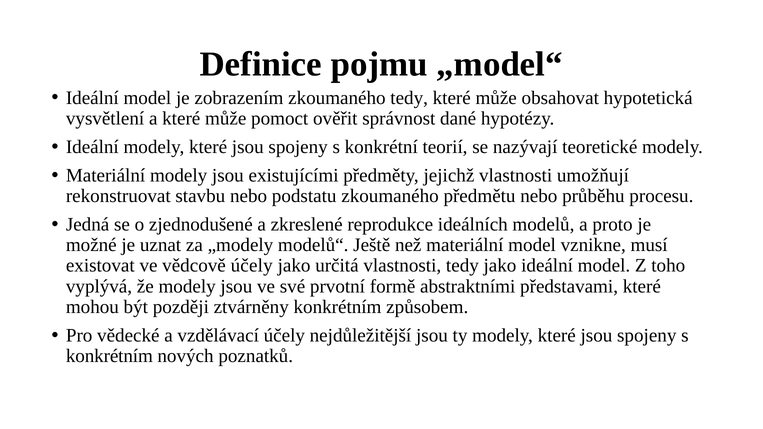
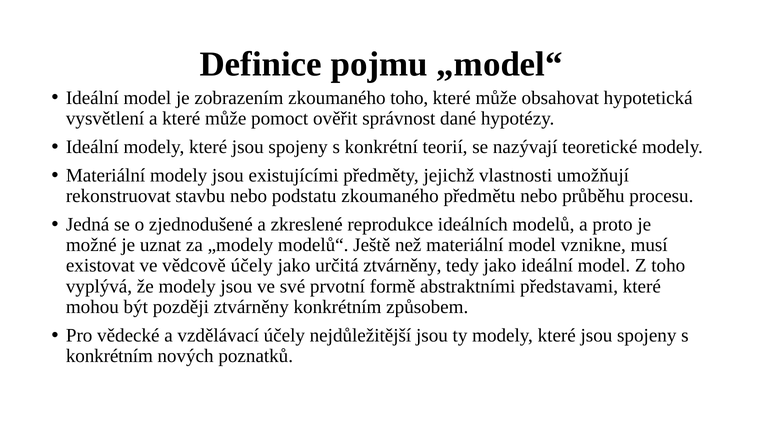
zkoumaného tedy: tedy -> toho (409, 98)
určitá vlastnosti: vlastnosti -> ztvárněny (402, 266)
